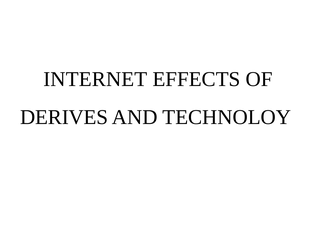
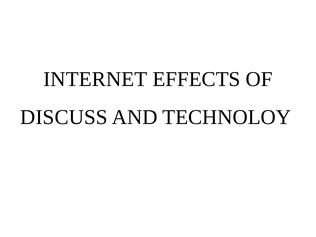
DERIVES: DERIVES -> DISCUSS (64, 117)
